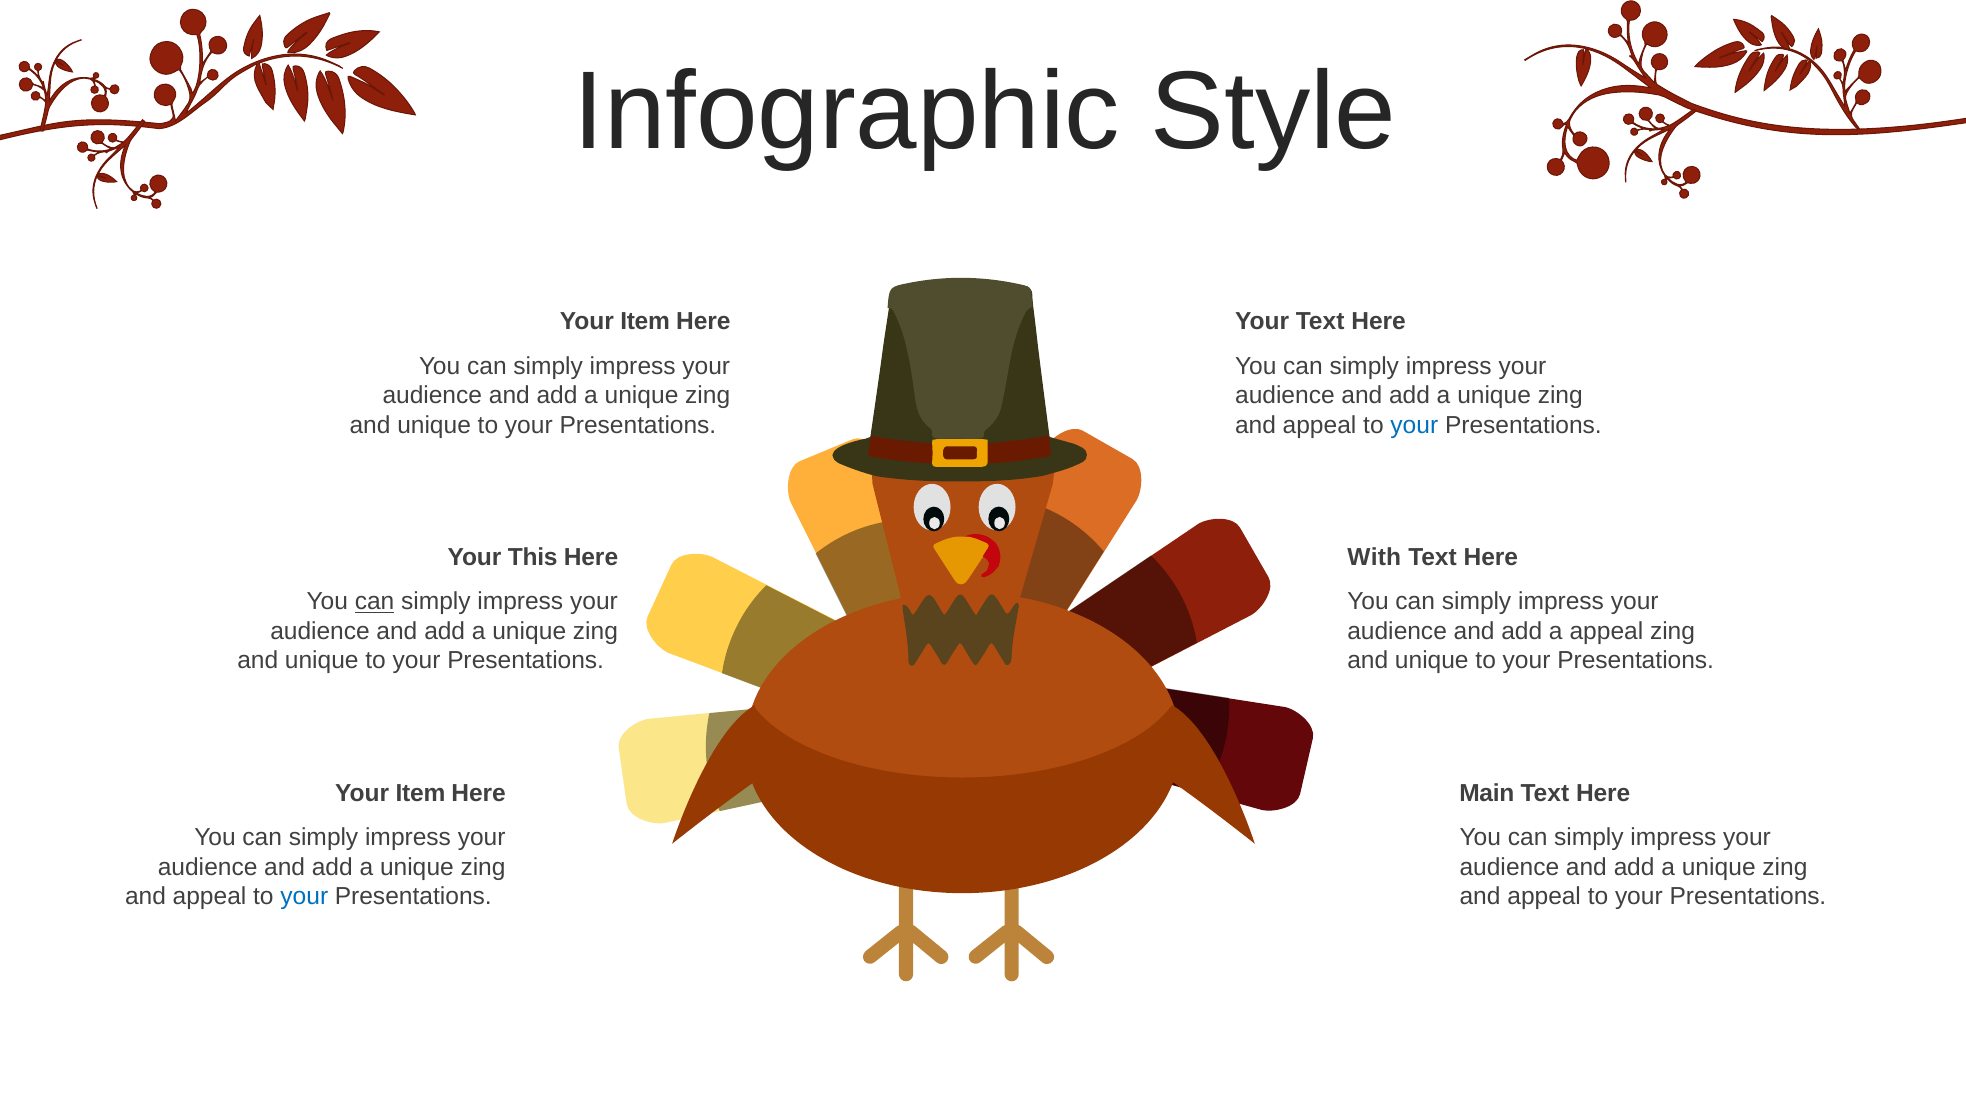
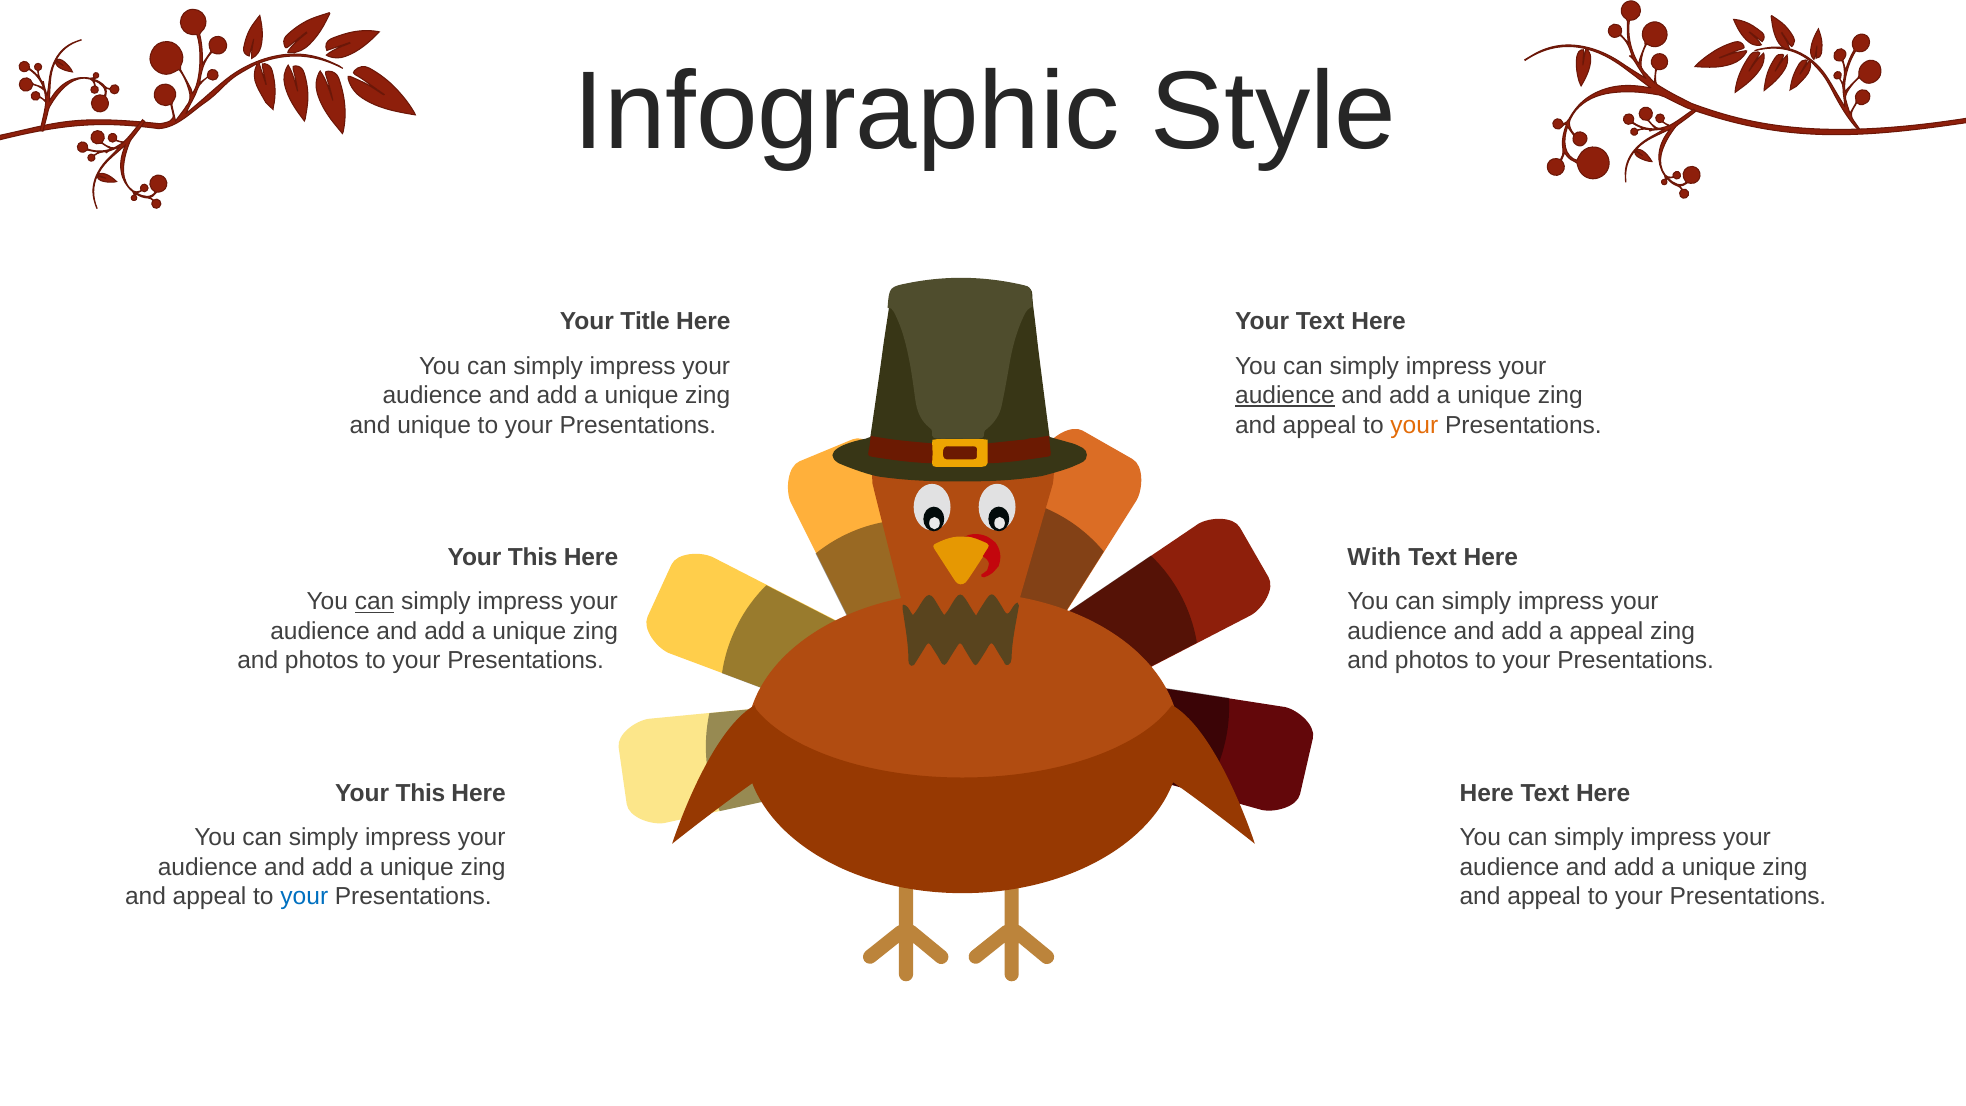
Item: Item -> Title (645, 321)
audience underline: none -> present (1285, 395)
your colour: blue -> orange (1414, 425)
unique: unique -> photos (322, 661)
unique: unique -> photos (1432, 661)
Item: Item -> This (420, 793)
Main: Main -> Here (1487, 793)
